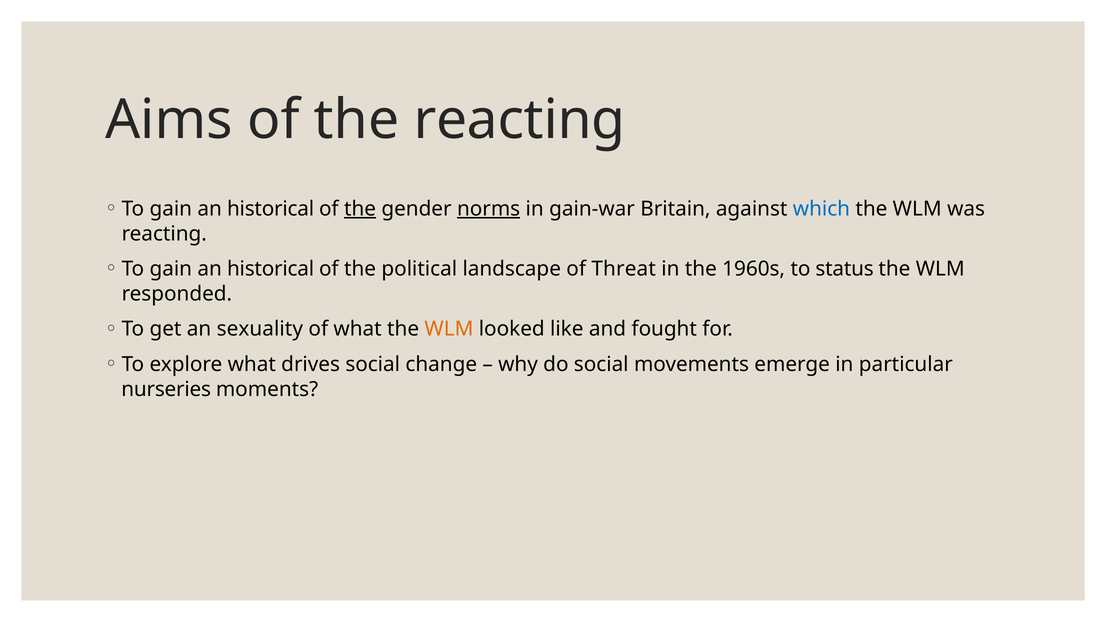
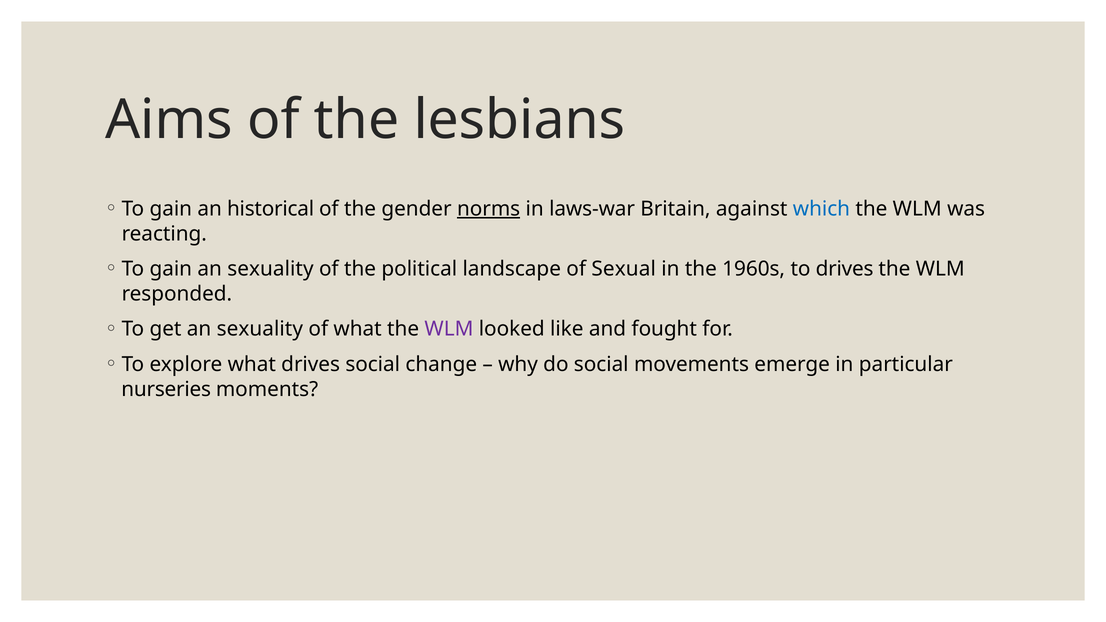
the reacting: reacting -> lesbians (519, 120)
the underline: present -> none (360, 209)
gain-war: gain-war -> laws-war (592, 209)
historical: historical -> sexuality (270, 269)
Threat: Threat -> Sexual (624, 269)
to status: status -> drives (845, 269)
WLM colour: orange -> purple (449, 329)
